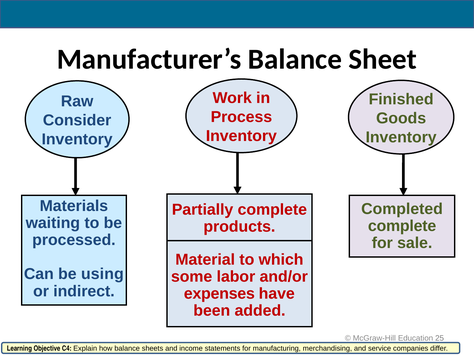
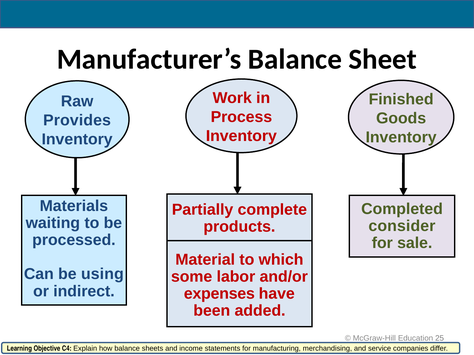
Consider: Consider -> Provides (77, 121)
complete: complete -> consider (402, 226)
